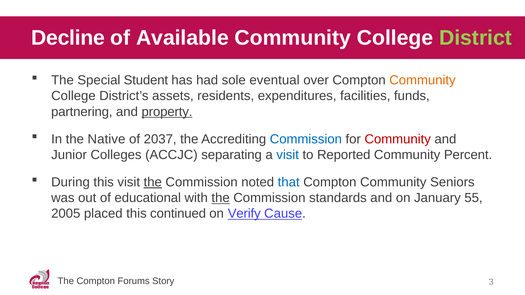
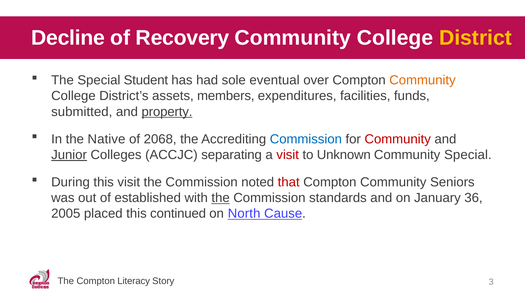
Available: Available -> Recovery (182, 38)
District colour: light green -> yellow (476, 38)
residents: residents -> members (226, 96)
partnering: partnering -> submitted (82, 112)
2037: 2037 -> 2068 (160, 139)
Junior underline: none -> present (69, 155)
visit colour: blue -> red (288, 155)
Reported: Reported -> Unknown (344, 155)
Community Percent: Percent -> Special (468, 155)
the underline: present -> none (153, 182)
that colour: blue -> red (289, 182)
educational: educational -> established (148, 198)
55: 55 -> 36 (474, 198)
Verify: Verify -> North (244, 214)
Forums: Forums -> Literacy (134, 281)
